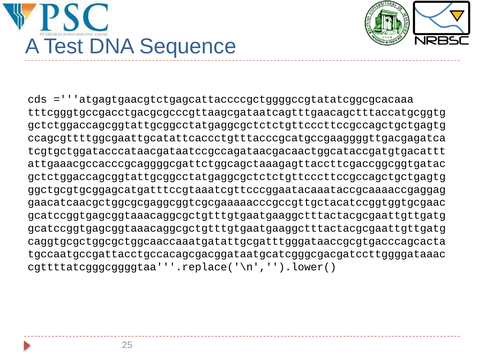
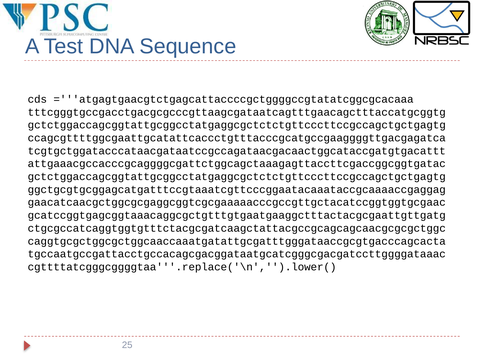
gcatccggtgagcggtaaacaggcgctgtttgtgaatgaaggctttactacgcgaattgttgatg: gcatccggtgagcggtaaacaggcgctgtttgtgaatgaaggctttactacgcgaattgttgatg -> ctgcgccatcaggtggtgtttctacgcgatcaagctattacgccgcagcagcaacgcgcgctggc (237, 228)
